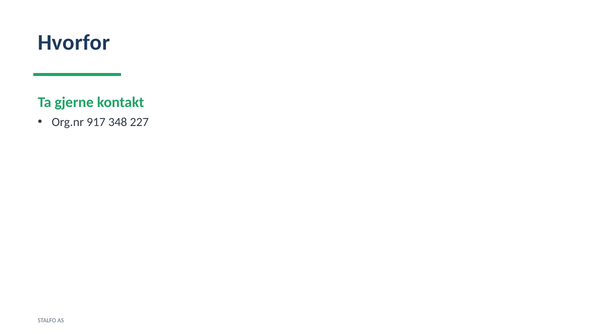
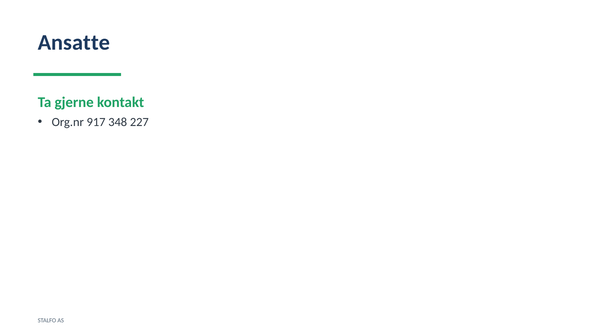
Hvorfor: Hvorfor -> Ansatte (74, 42)
